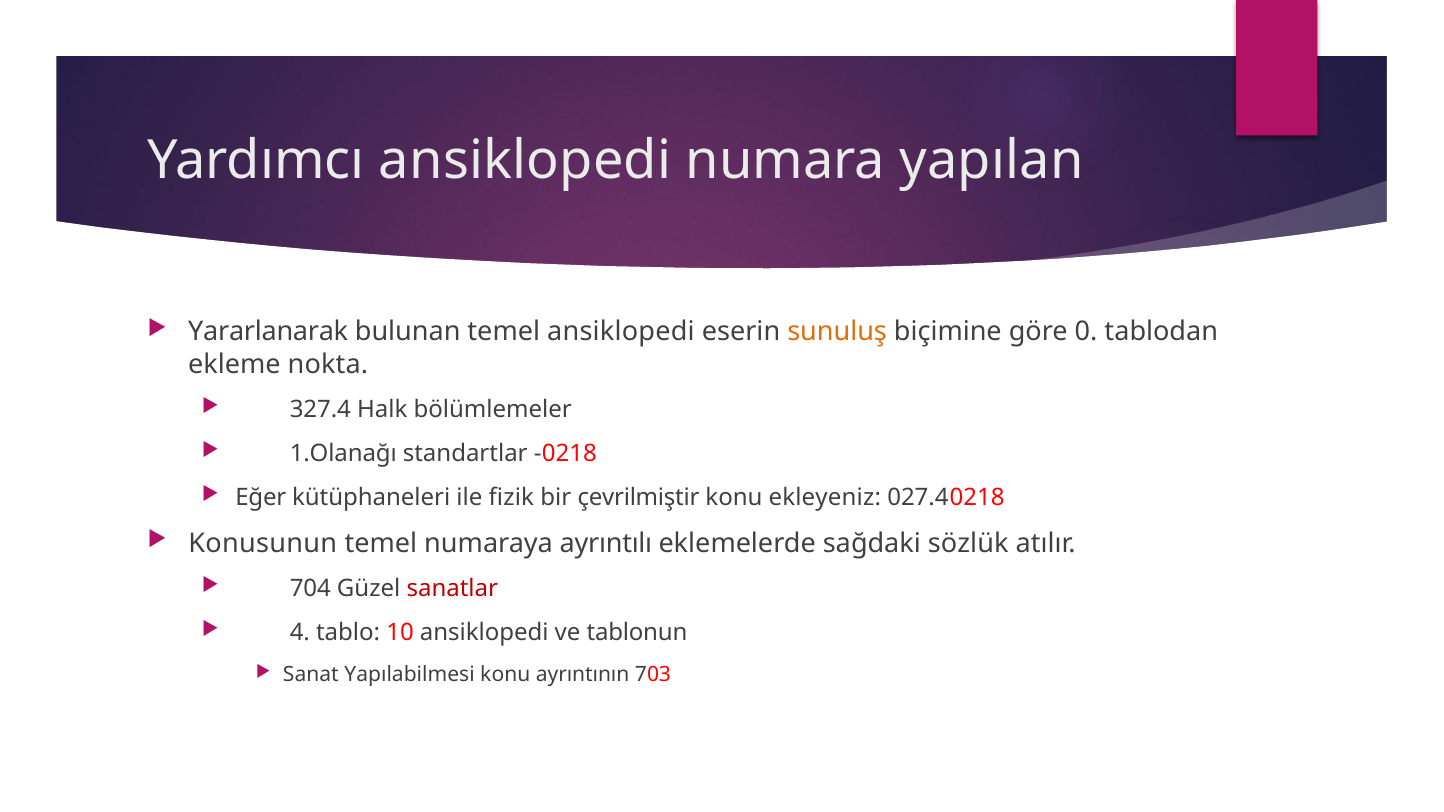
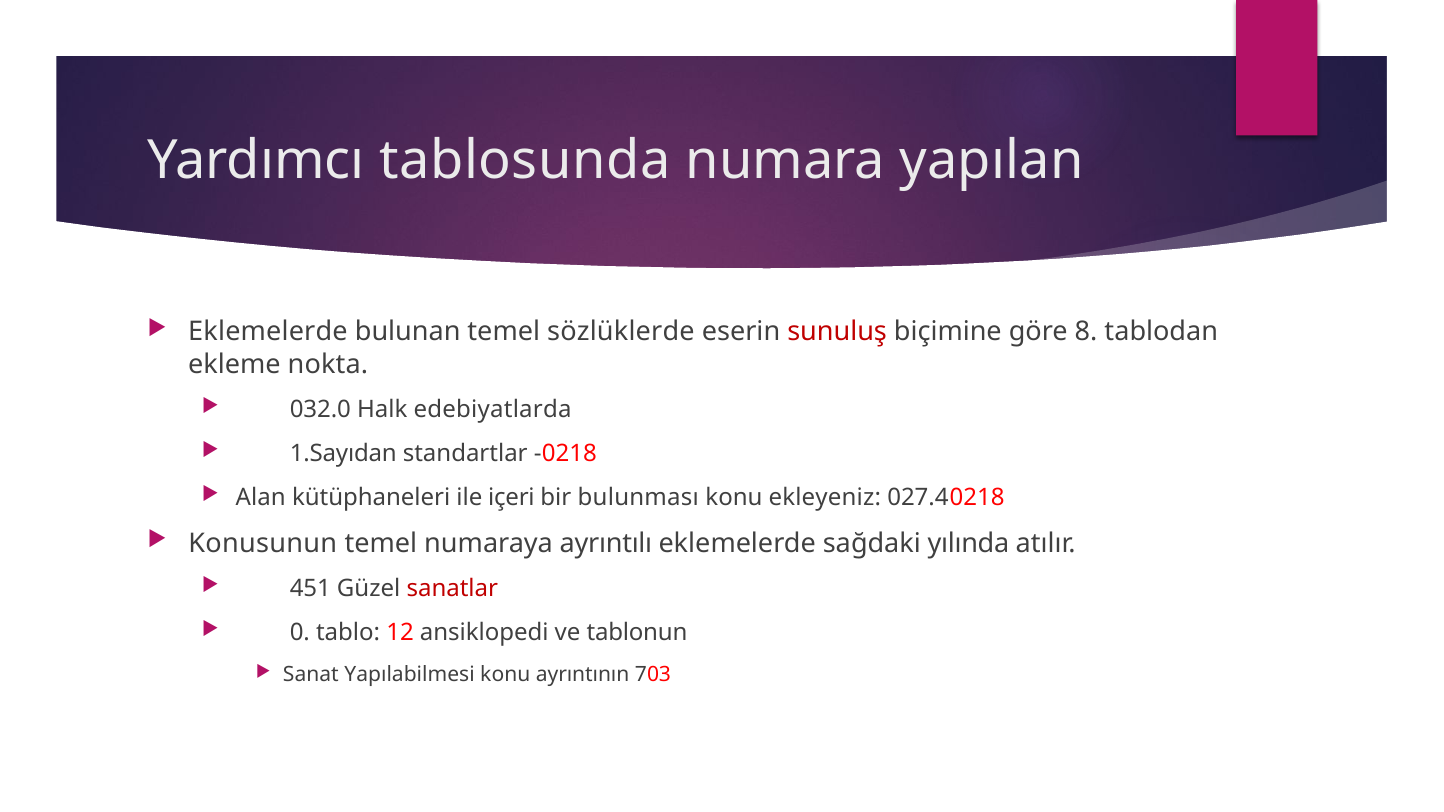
Yardımcı ansiklopedi: ansiklopedi -> tablosunda (525, 161)
Yararlanarak: Yararlanarak -> Eklemelerde (268, 332)
temel ansiklopedi: ansiklopedi -> sözlüklerde (621, 332)
sunuluş colour: orange -> red (837, 332)
0: 0 -> 8 (1086, 332)
327.4: 327.4 -> 032.0 (320, 410)
bölümlemeler: bölümlemeler -> edebiyatlarda (493, 410)
1.Olanağı: 1.Olanağı -> 1.Sayıdan (343, 454)
Eğer: Eğer -> Alan (261, 498)
fizik: fizik -> içeri (511, 498)
çevrilmiştir: çevrilmiştir -> bulunması (638, 498)
sözlük: sözlük -> yılında (968, 544)
704: 704 -> 451 (310, 589)
4: 4 -> 0 (300, 633)
10: 10 -> 12 (400, 633)
